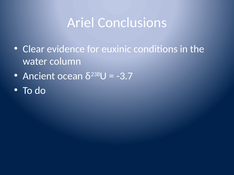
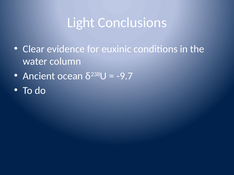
Ariel: Ariel -> Light (81, 23)
-3.7: -3.7 -> -9.7 (125, 76)
